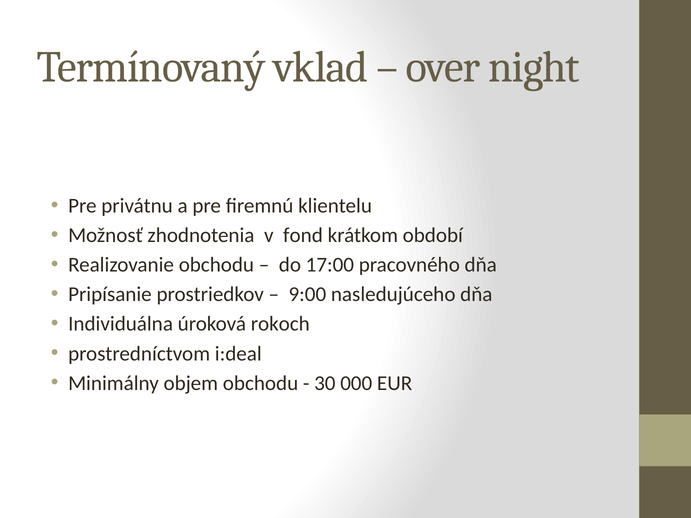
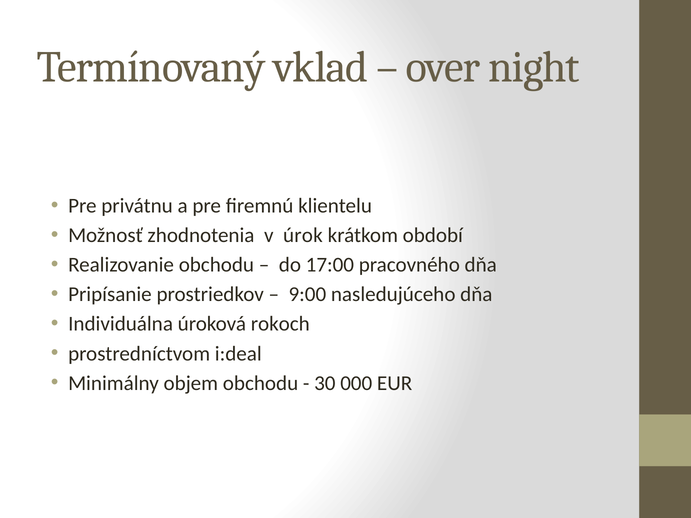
fond: fond -> úrok (303, 236)
